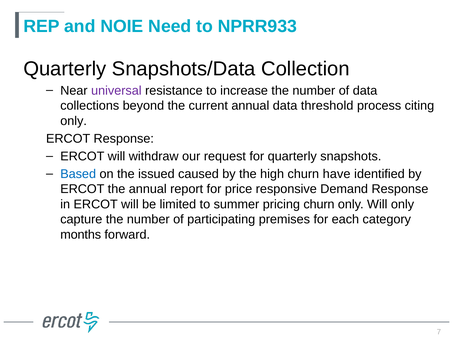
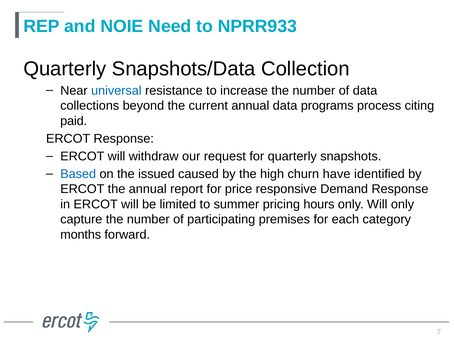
universal colour: purple -> blue (116, 90)
threshold: threshold -> programs (327, 106)
only: only -> paid (74, 121)
pricing churn: churn -> hours (319, 204)
